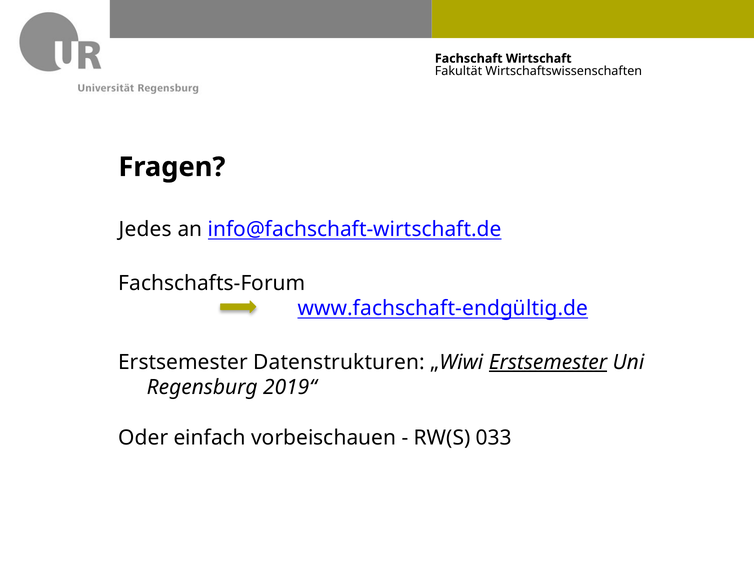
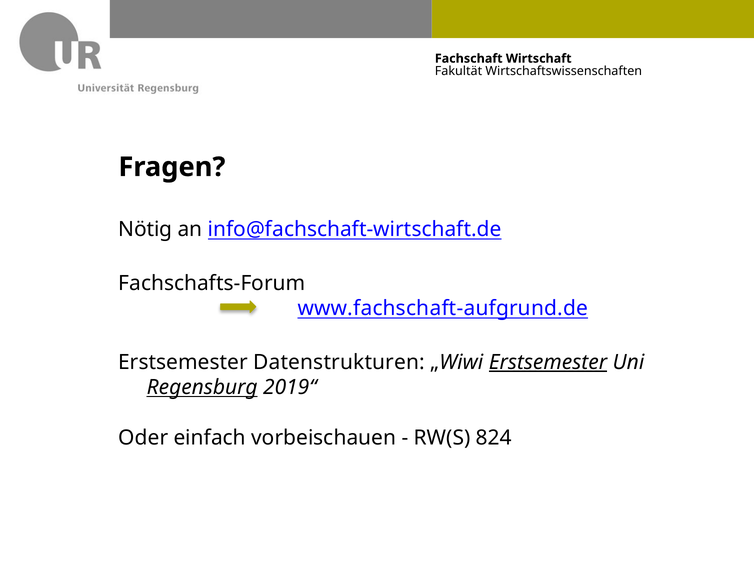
Jedes: Jedes -> Nötig (145, 229)
www.fachschaft-endgültig.de: www.fachschaft-endgültig.de -> www.fachschaft-aufgrund.de (443, 308)
Regensburg underline: none -> present (202, 387)
033: 033 -> 824 (494, 437)
